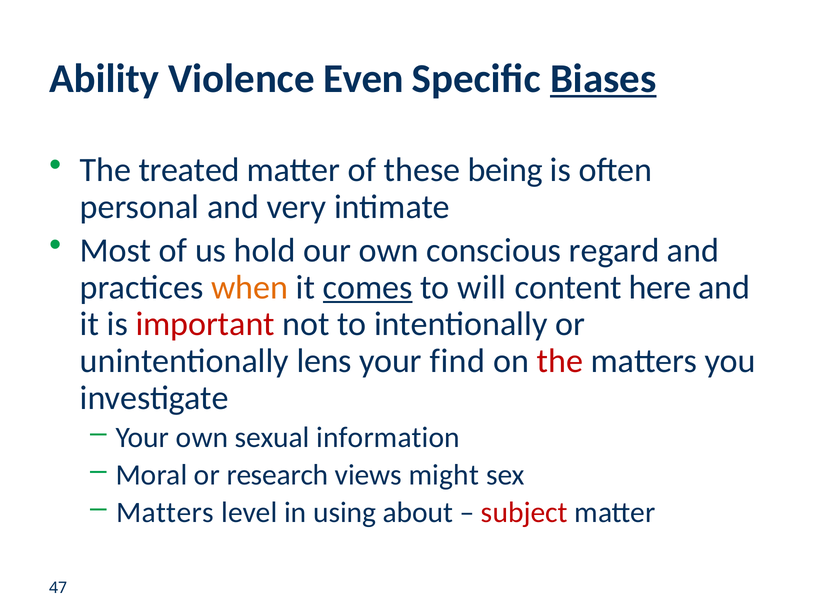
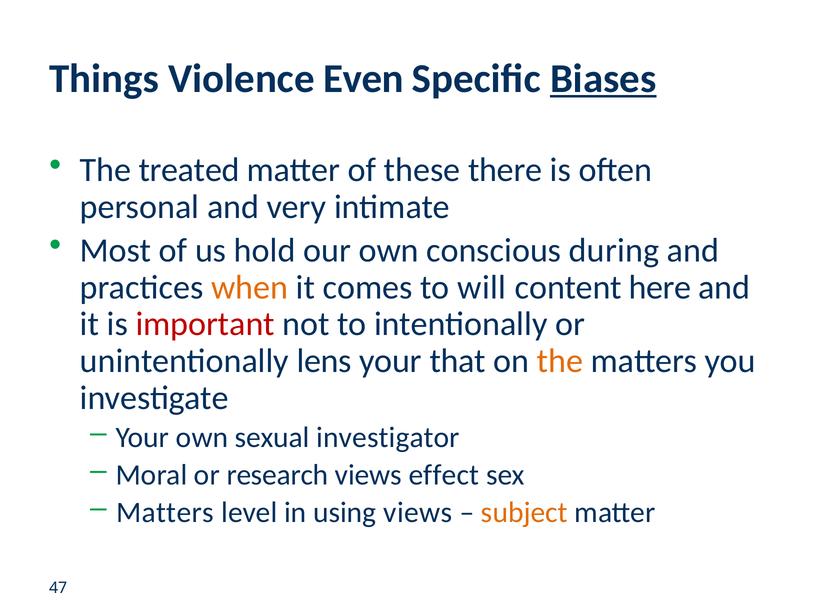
Ability: Ability -> Things (104, 79)
being: being -> there (505, 170)
regard: regard -> during (614, 251)
comes underline: present -> none (368, 287)
find: find -> that (458, 361)
the colour: red -> orange (560, 361)
information: information -> investigator (388, 438)
might: might -> effect (444, 475)
using about: about -> views (418, 513)
subject colour: red -> orange (524, 513)
